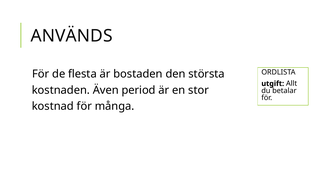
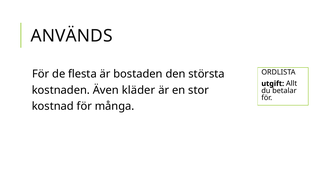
period: period -> kläder (139, 90)
